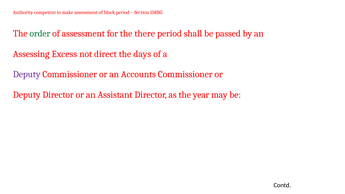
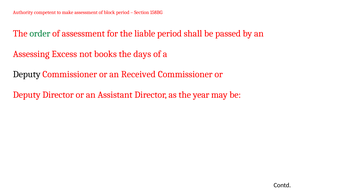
there: there -> liable (145, 34)
direct: direct -> books (105, 54)
Deputy colour: purple -> black (27, 74)
Accounts: Accounts -> Received (138, 74)
